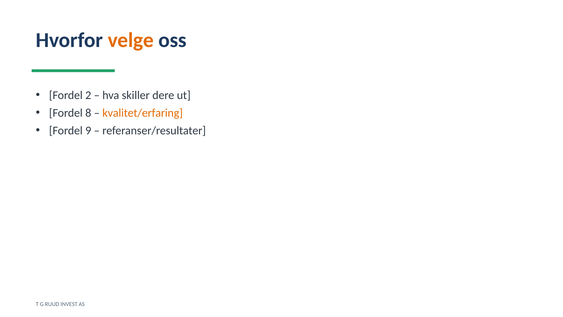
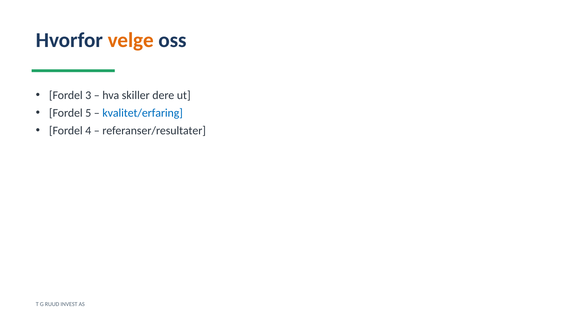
2: 2 -> 3 (88, 95)
8: 8 -> 5 (88, 113)
kvalitet/erfaring colour: orange -> blue (143, 113)
9: 9 -> 4 (88, 131)
